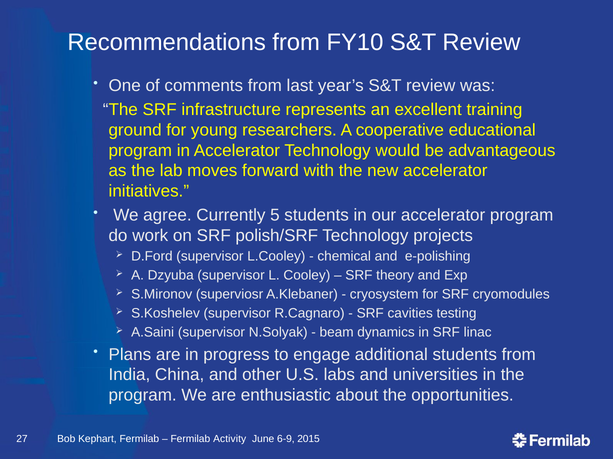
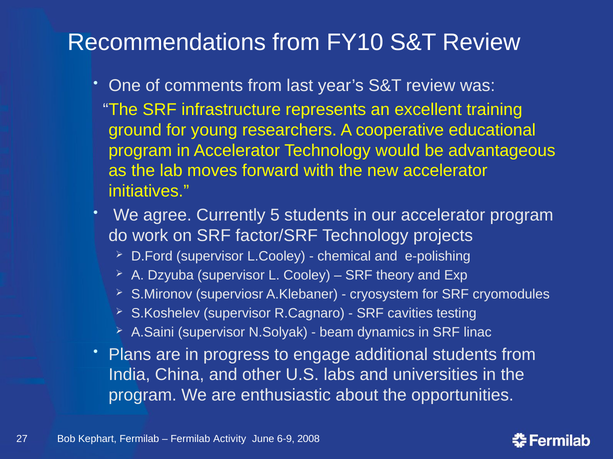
polish/SRF: polish/SRF -> factor/SRF (277, 236)
2015: 2015 -> 2008 (308, 440)
